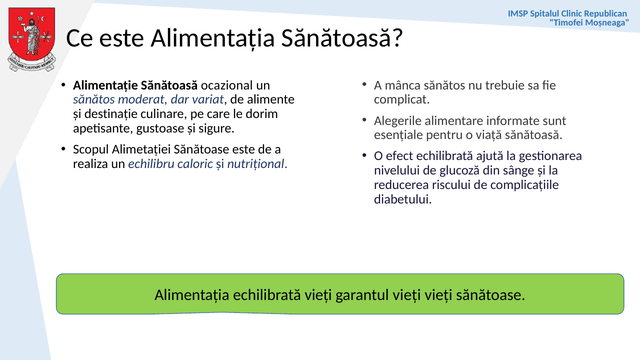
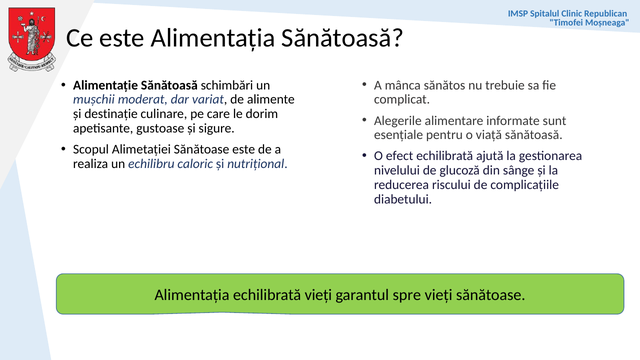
ocazional: ocazional -> schimbări (227, 85)
sănătos: sănătos -> mușchii (94, 100)
garantul vieți: vieți -> spre (407, 295)
